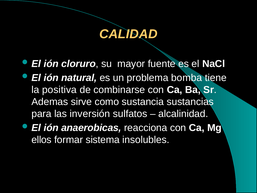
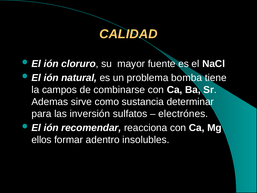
positiva: positiva -> campos (59, 90)
sustancias: sustancias -> determinar (190, 102)
alcalinidad: alcalinidad -> electrónes (183, 114)
anaerobicas: anaerobicas -> recomendar (91, 128)
sistema: sistema -> adentro (103, 140)
